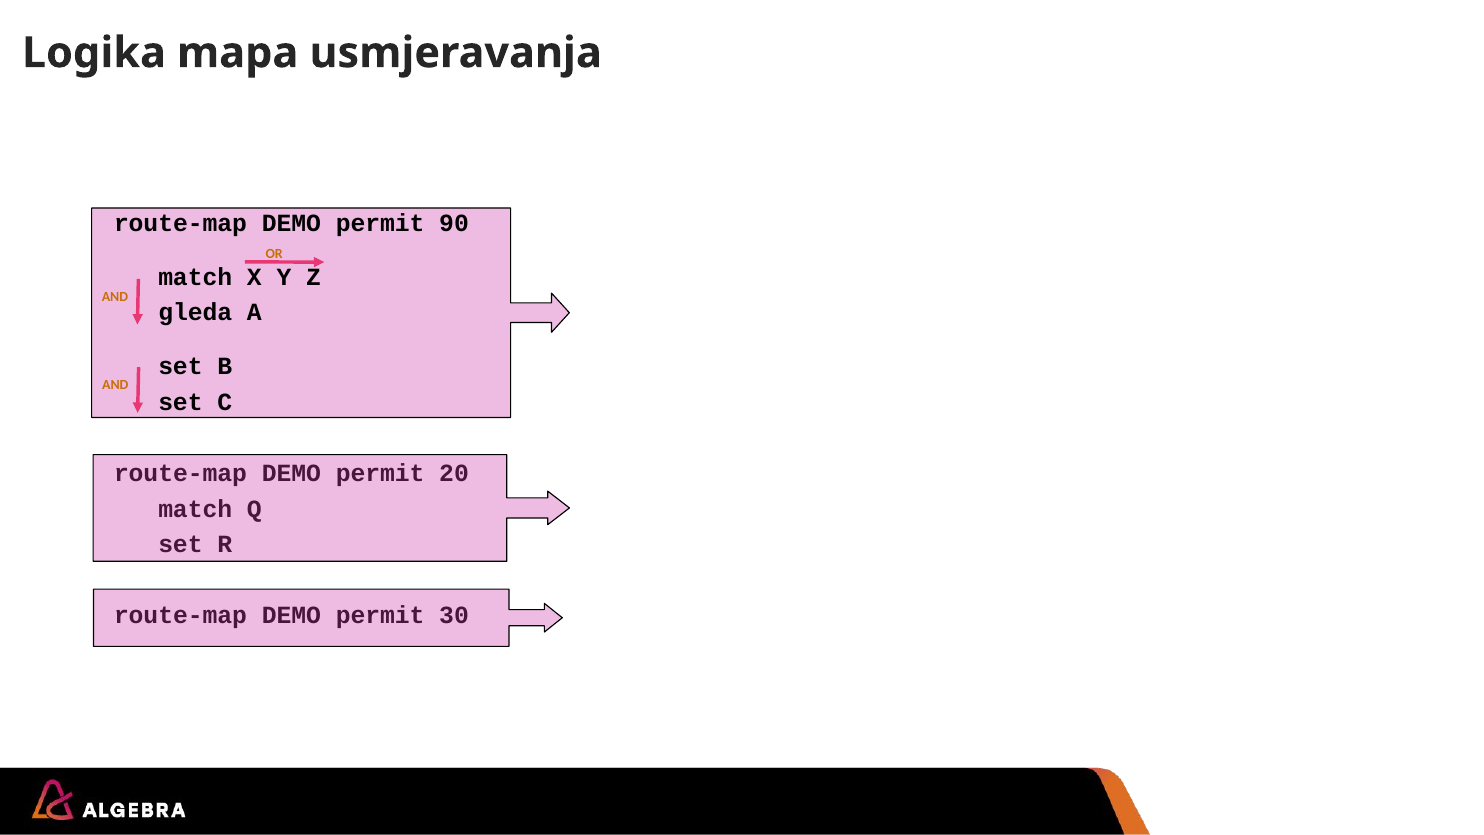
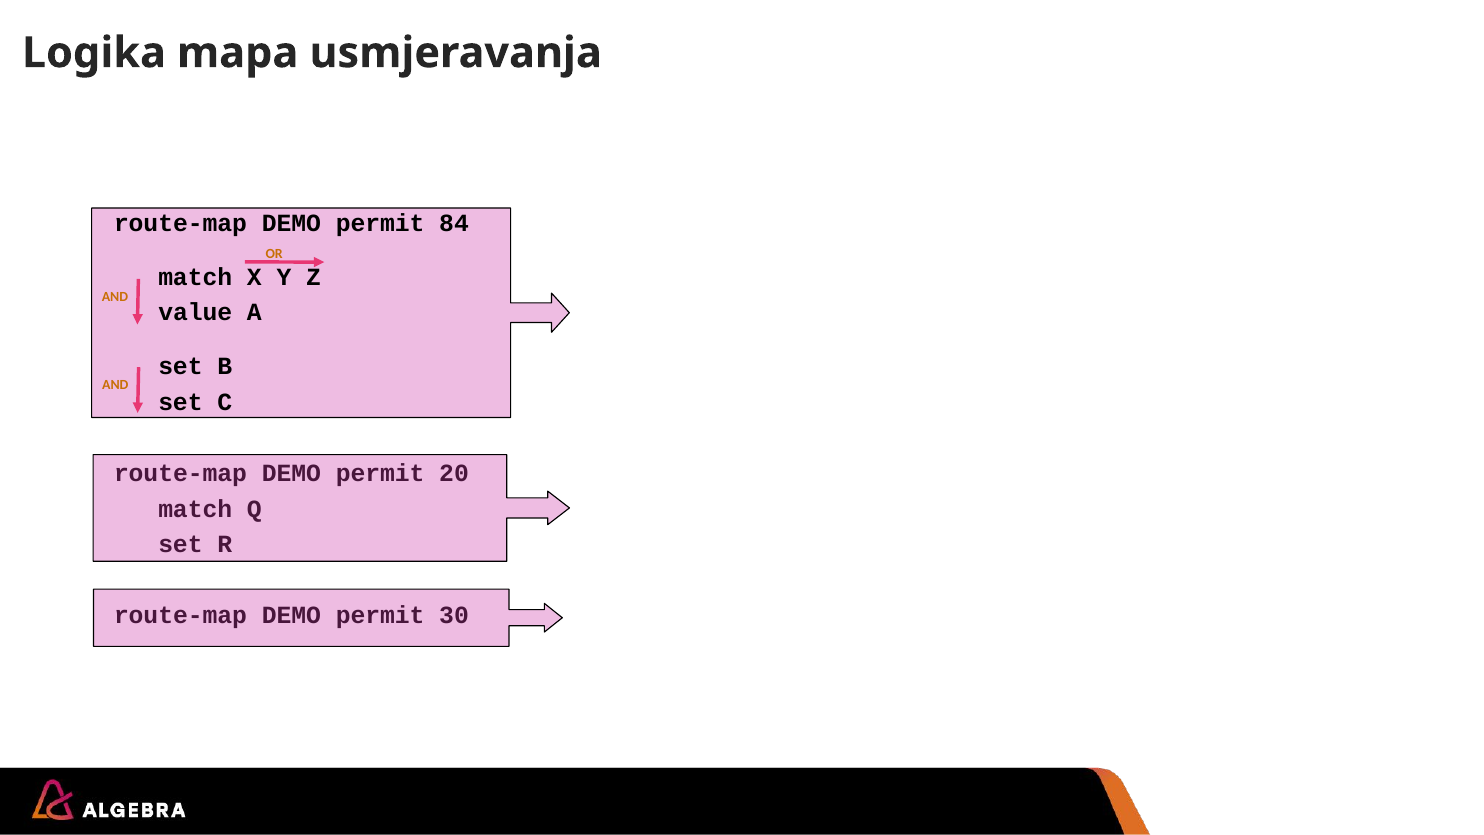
90: 90 -> 84 (454, 223)
gleda: gleda -> value (195, 313)
